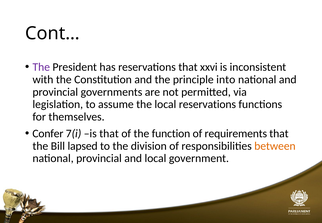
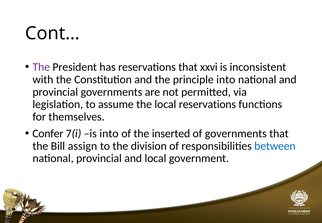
is that: that -> into (109, 133)
function: function -> inserted (171, 133)
of requirements: requirements -> governments (236, 133)
lapsed: lapsed -> assign (82, 146)
between colour: orange -> blue (275, 146)
